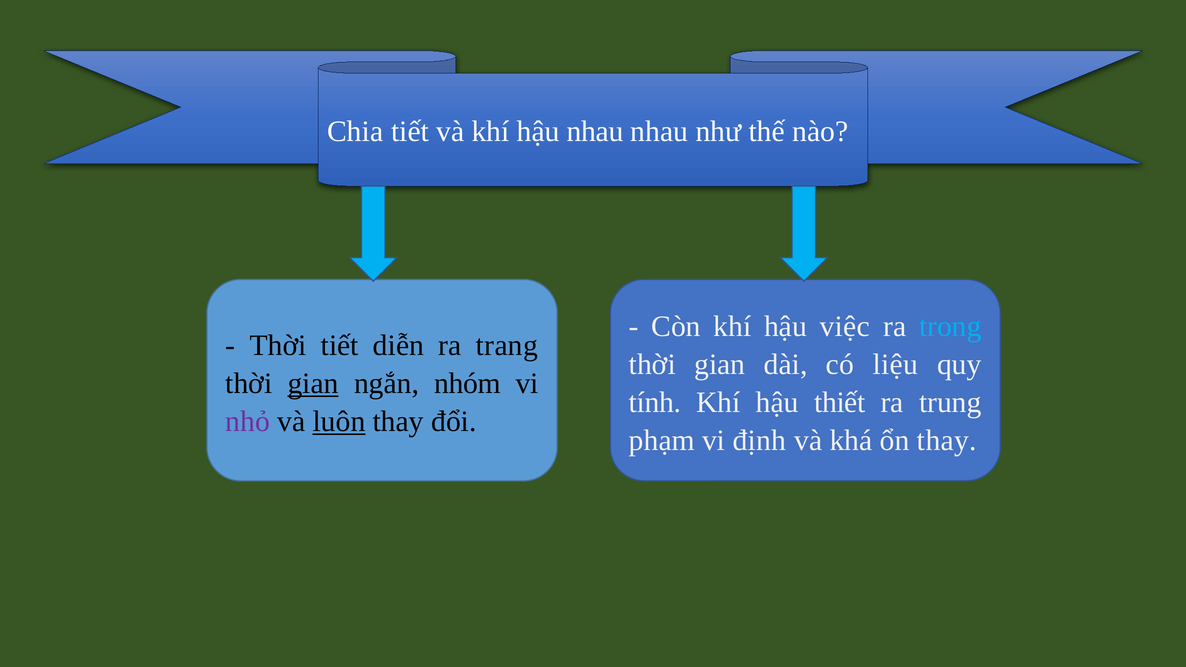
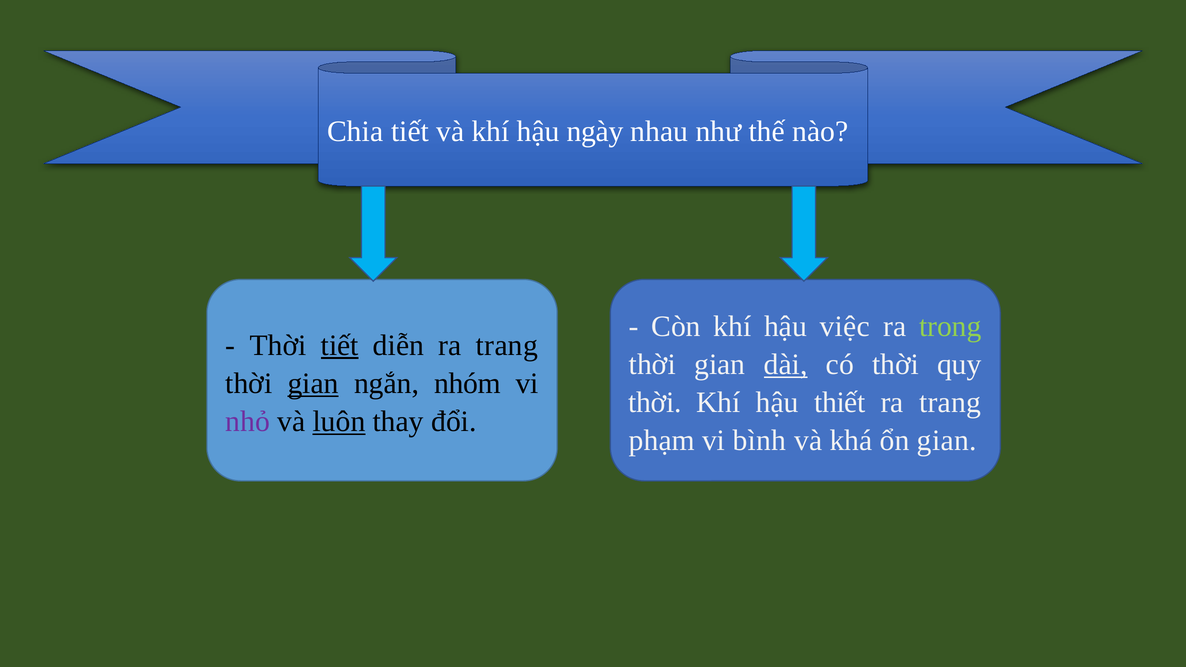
hậu nhau: nhau -> ngày (595, 132)
trong colour: light blue -> light green (950, 326)
tiết underline: none -> present (340, 345)
dài underline: none -> present (786, 364)
có liệu: liệu -> thời (896, 364)
tính: tính -> thời (655, 403)
trung: trung -> trang (950, 403)
định: định -> bình (760, 441)
ổn thay: thay -> gian (947, 441)
